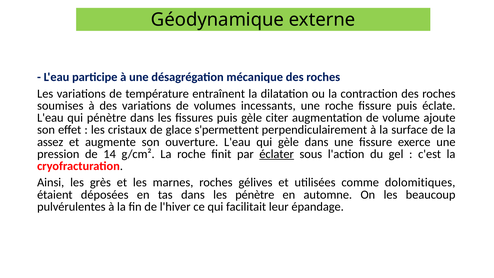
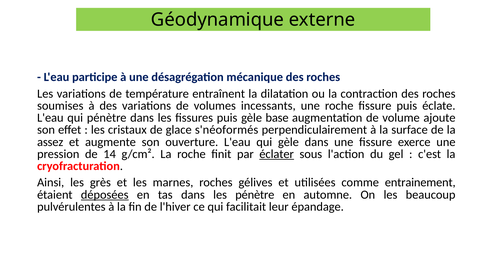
citer: citer -> base (277, 118)
s'permettent: s'permettent -> s'néoformés (227, 130)
dolomitiques: dolomitiques -> entrainement (420, 182)
déposées underline: none -> present (105, 195)
